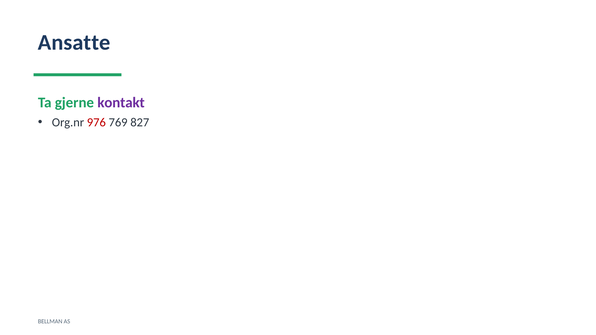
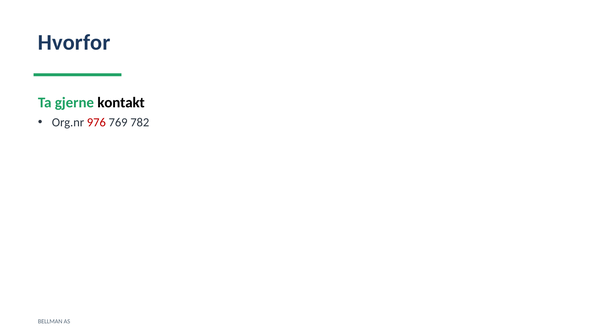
Ansatte: Ansatte -> Hvorfor (74, 43)
kontakt colour: purple -> black (121, 103)
827: 827 -> 782 (140, 123)
